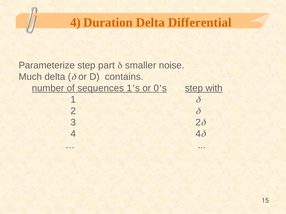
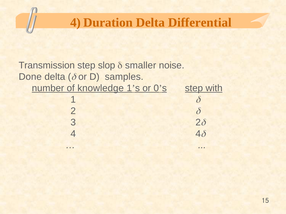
Parameterize: Parameterize -> Transmission (47, 66)
part: part -> slop (107, 66)
Much: Much -> Done (30, 77)
contains: contains -> samples (124, 77)
sequences: sequences -> knowledge (101, 88)
